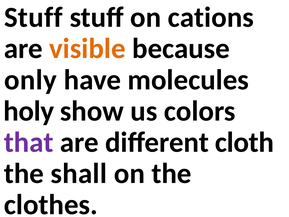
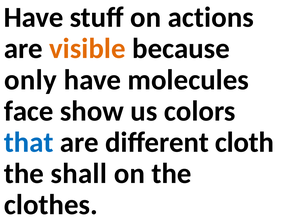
Stuff: Stuff -> Have (34, 17)
cations: cations -> actions (211, 17)
holy: holy -> face (29, 111)
that colour: purple -> blue (29, 142)
